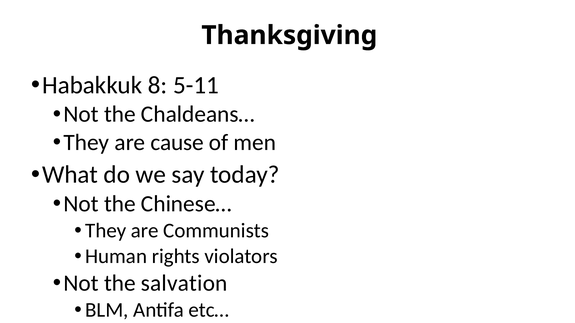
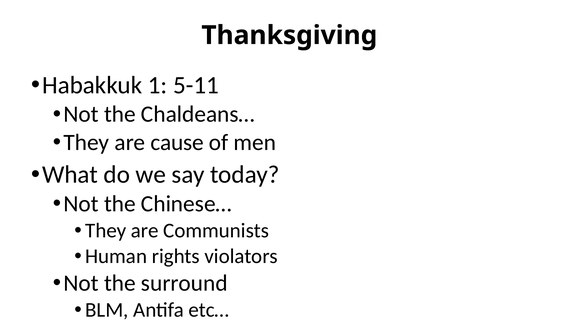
8: 8 -> 1 (158, 85)
salvation: salvation -> surround (184, 284)
